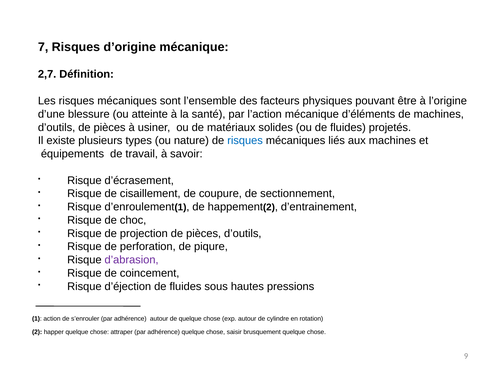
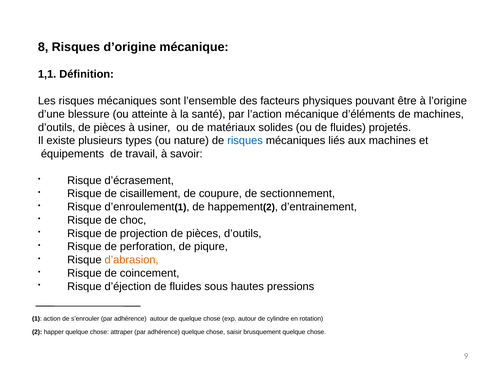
7: 7 -> 8 (43, 47)
2,7: 2,7 -> 1,1 (47, 74)
d’abrasion colour: purple -> orange (132, 260)
